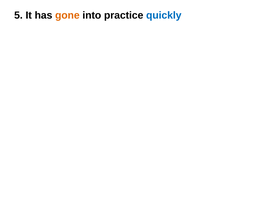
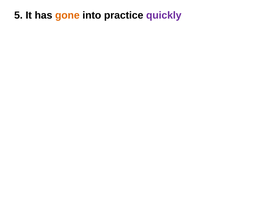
quickly colour: blue -> purple (164, 15)
